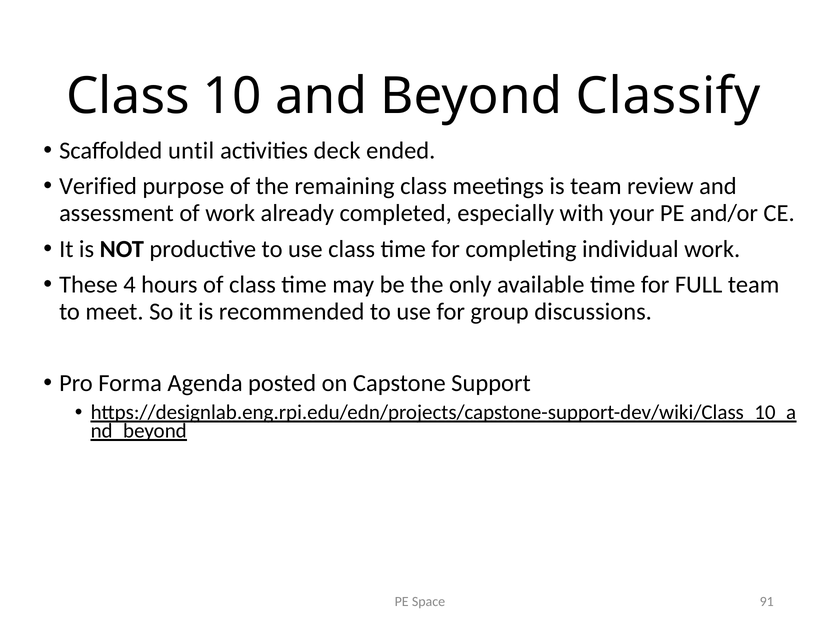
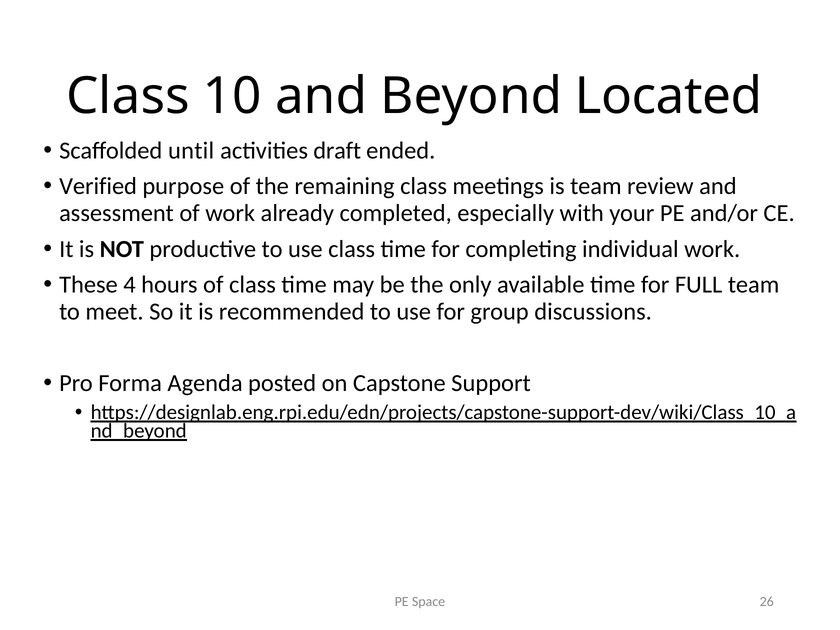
Classify: Classify -> Located (669, 96)
deck: deck -> draft (337, 151)
91: 91 -> 26 (767, 602)
